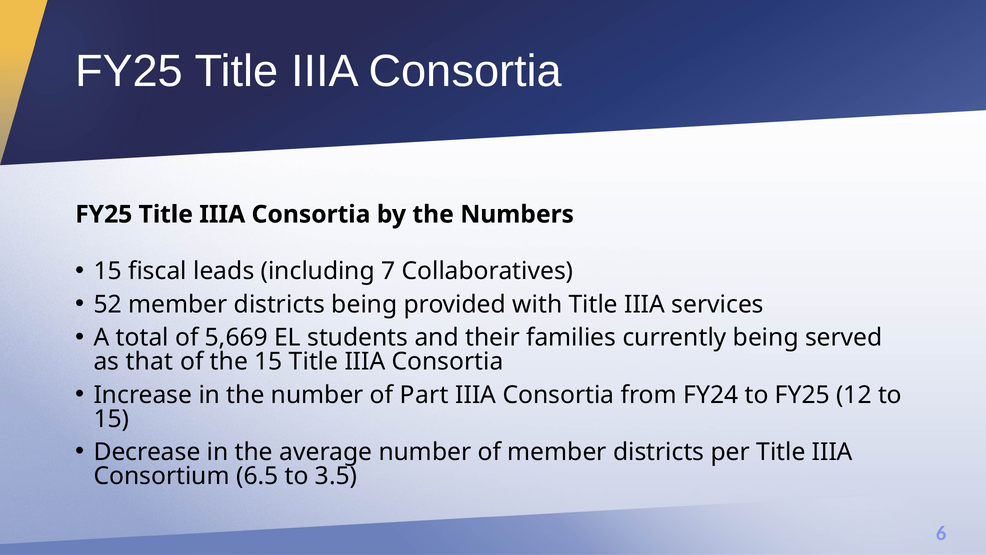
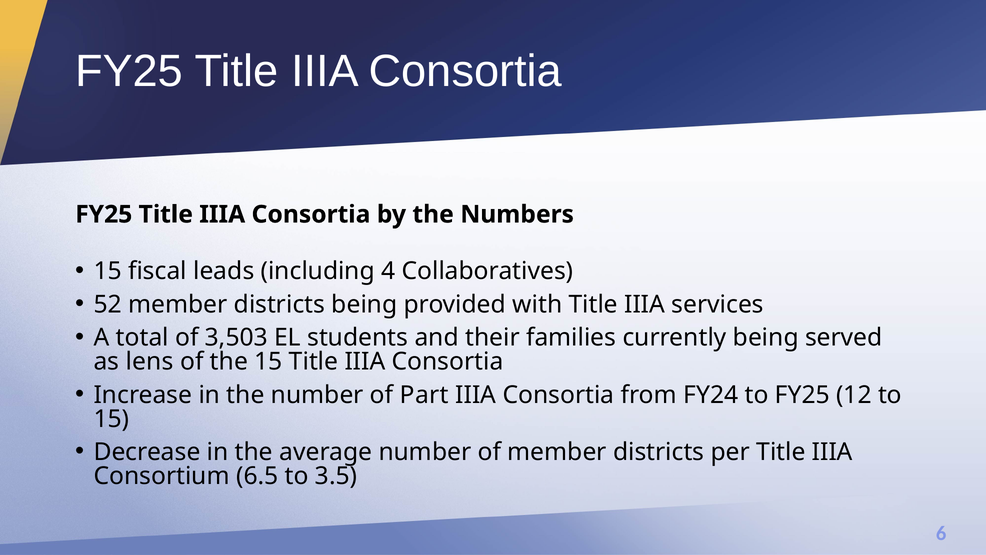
7: 7 -> 4 (388, 271)
5,669: 5,669 -> 3,503 (236, 338)
that: that -> lens (150, 361)
